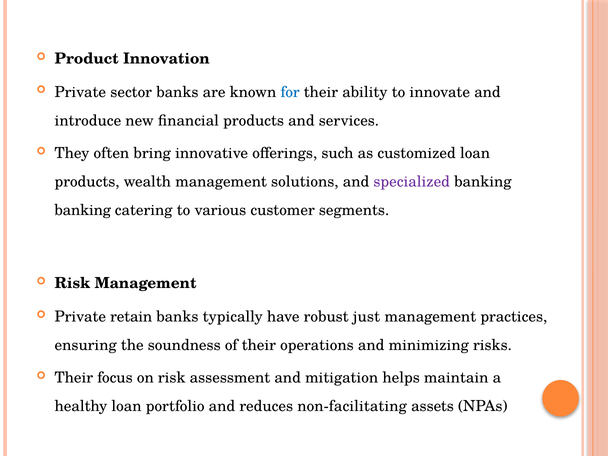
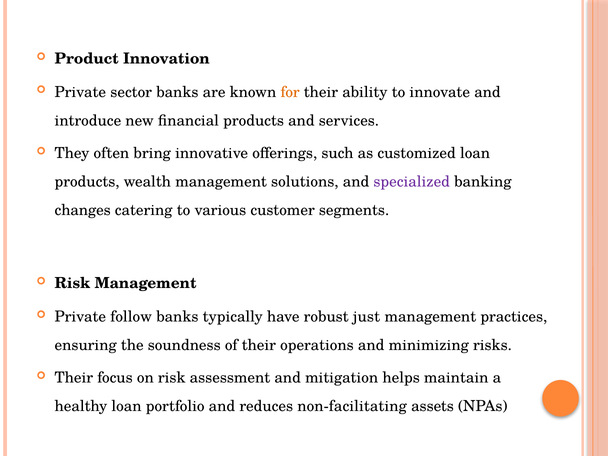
for colour: blue -> orange (290, 92)
banking: banking -> changes (83, 210)
retain: retain -> follow (131, 317)
